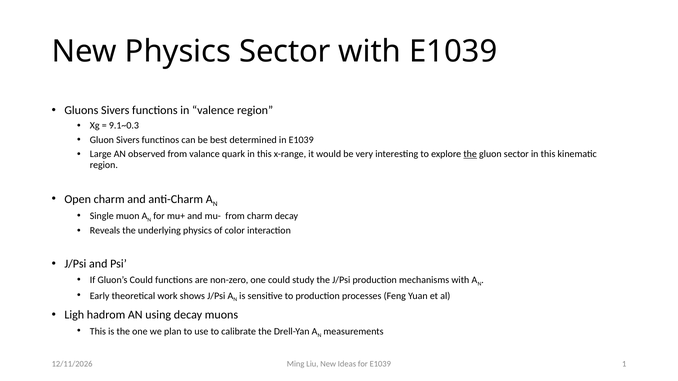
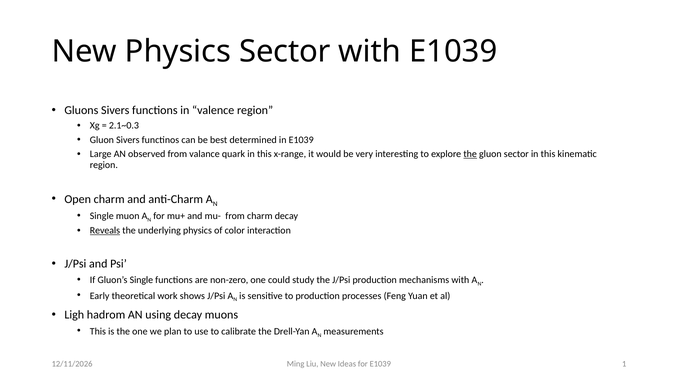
9.1~0.3: 9.1~0.3 -> 2.1~0.3 (124, 126)
Reveals underline: none -> present (105, 231)
Gluon’s Could: Could -> Single (141, 280)
